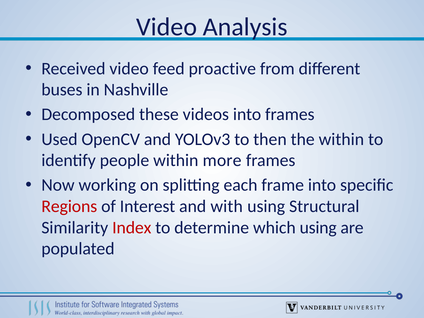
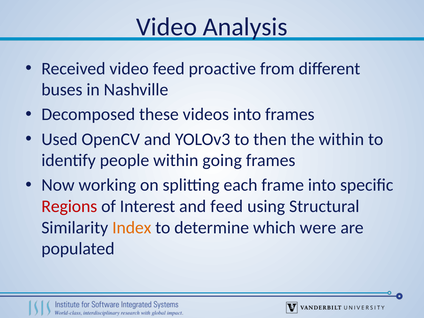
more: more -> going (222, 160)
and with: with -> feed (227, 206)
Index colour: red -> orange (132, 228)
which using: using -> were (318, 228)
